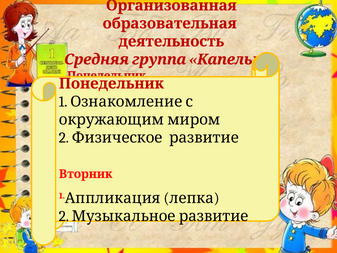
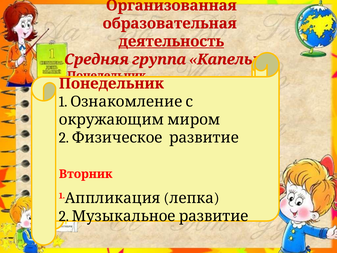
деятельность underline: none -> present (171, 41)
